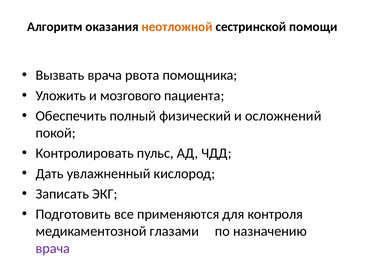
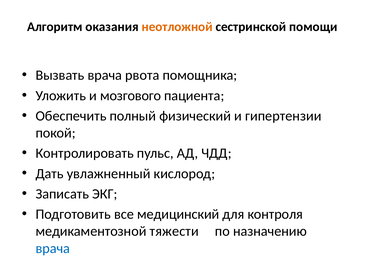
осложнений: осложнений -> гипертензии (283, 116)
применяются: применяются -> медицинский (178, 214)
глазами: глазами -> тяжести (174, 231)
врача colour: purple -> blue (53, 248)
